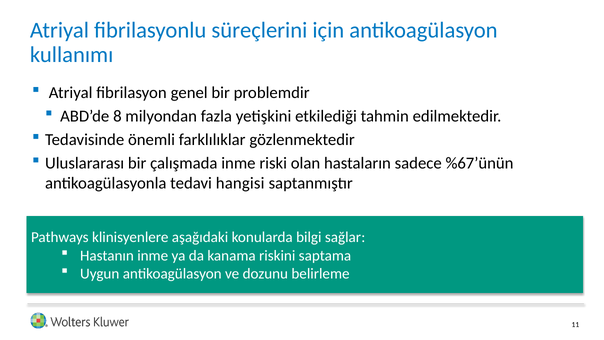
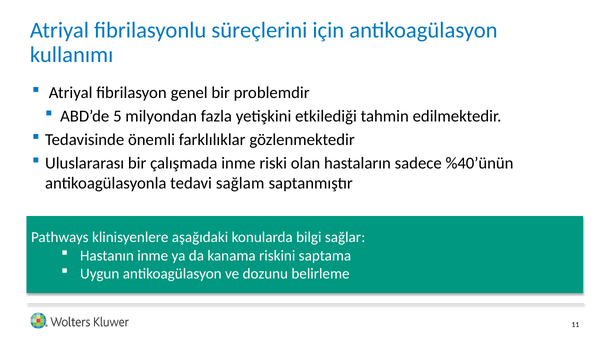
8: 8 -> 5 (117, 116)
%67’ünün: %67’ünün -> %40’ünün (479, 163)
hangisi: hangisi -> sağlam (240, 183)
